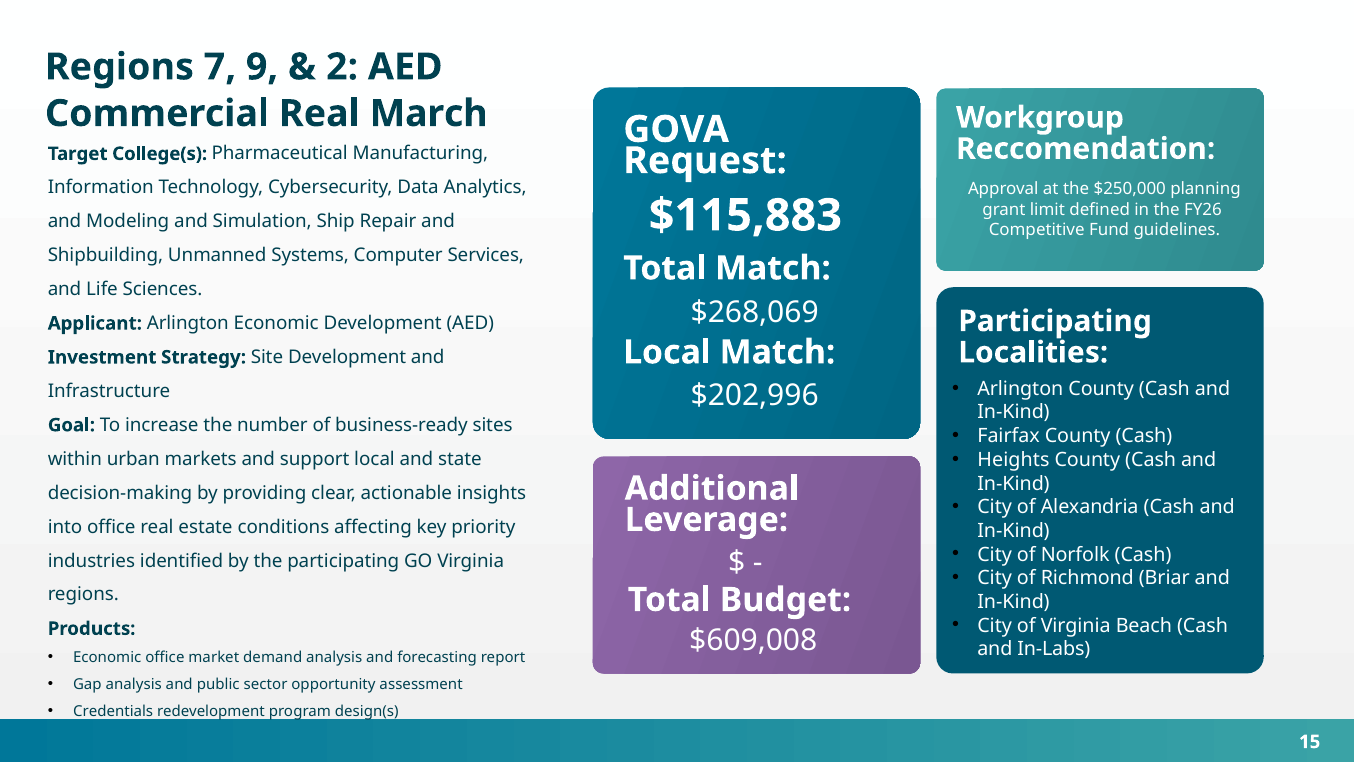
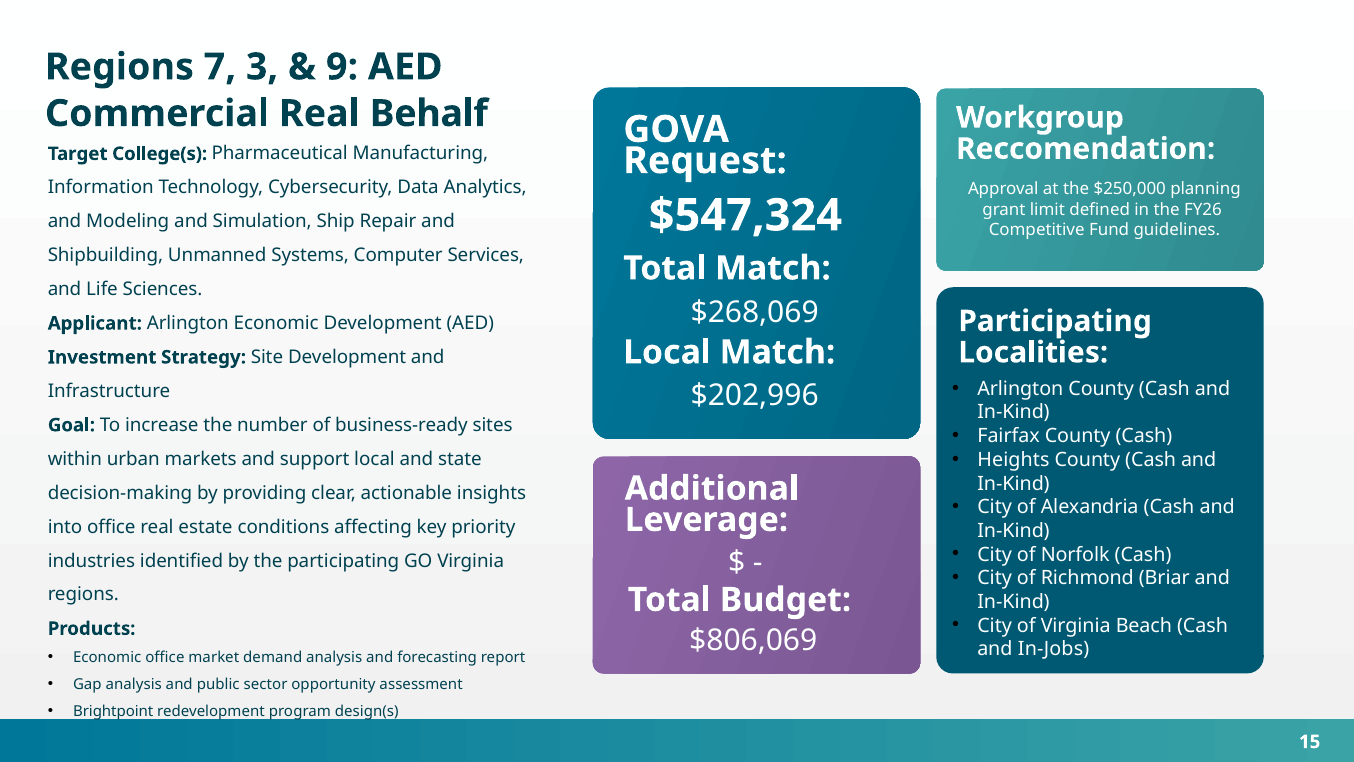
9: 9 -> 3 (262, 67)
2: 2 -> 9 (342, 67)
March: March -> Behalf (429, 114)
$115,883: $115,883 -> $547,324 (745, 215)
$609,008: $609,008 -> $806,069 (753, 640)
In-Labs: In-Labs -> In-Jobs (1054, 649)
Credentials: Credentials -> Brightpoint (113, 711)
